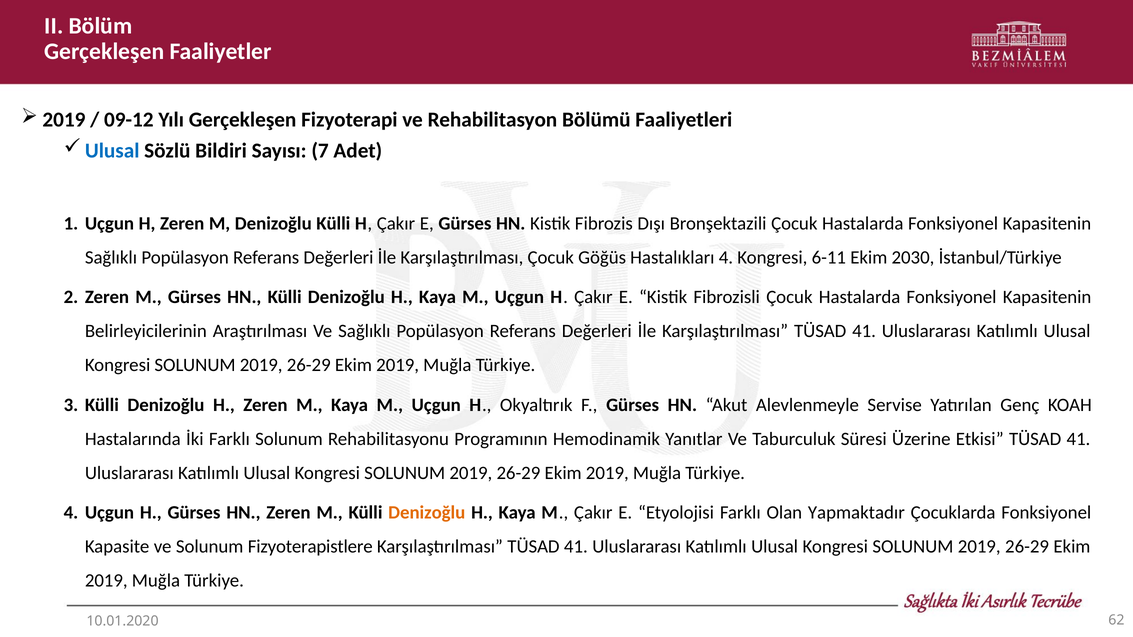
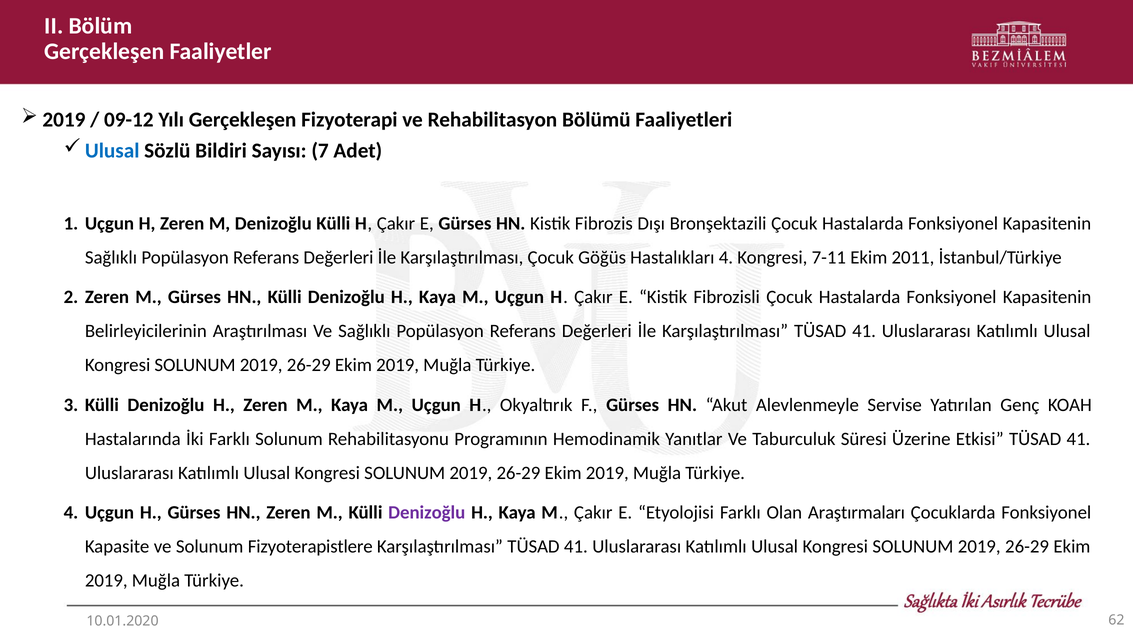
6-11: 6-11 -> 7-11 (829, 257)
2030: 2030 -> 2011 (913, 257)
Denizoğlu colour: orange -> purple (427, 513)
Yapmaktadır: Yapmaktadır -> Araştırmaları (856, 513)
